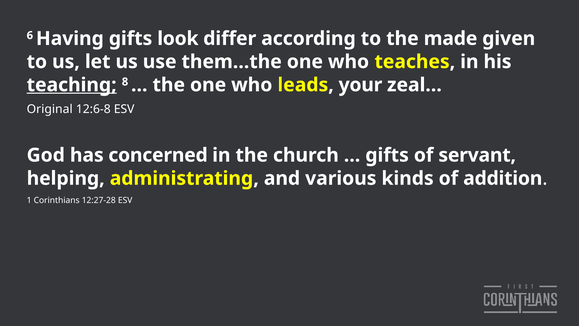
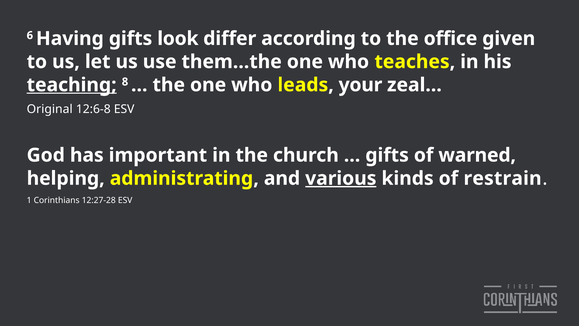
made: made -> office (450, 39)
concerned: concerned -> important (158, 155)
servant: servant -> warned (477, 155)
various underline: none -> present (341, 178)
addition: addition -> restrain (503, 178)
